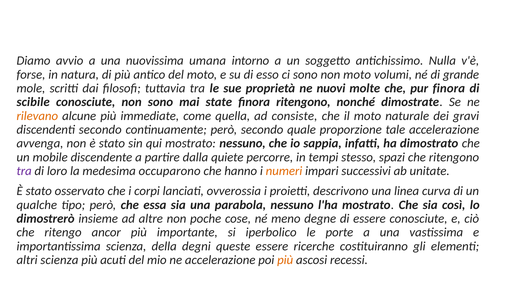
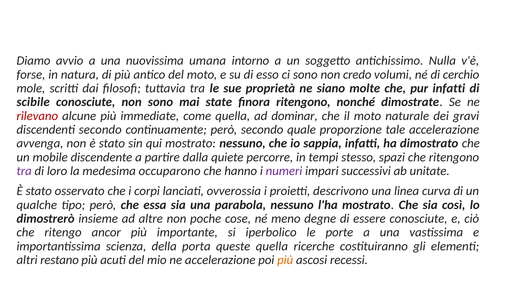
non moto: moto -> credo (357, 74)
grande: grande -> cerchio (461, 74)
nuovi: nuovi -> siano (331, 88)
pur finora: finora -> infatti (449, 88)
rilevano colour: orange -> red (37, 116)
consiste: consiste -> dominar (295, 116)
numeri colour: orange -> purple (284, 171)
degni: degni -> porta (196, 246)
queste essere: essere -> quella (272, 246)
altri scienza: scienza -> restano (60, 260)
